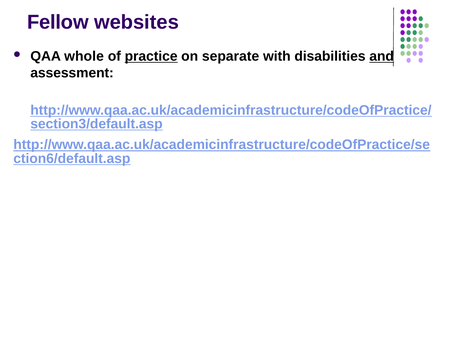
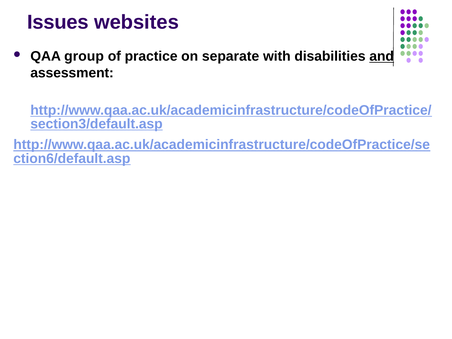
Fellow: Fellow -> Issues (58, 22)
whole: whole -> group (84, 56)
practice underline: present -> none (151, 56)
